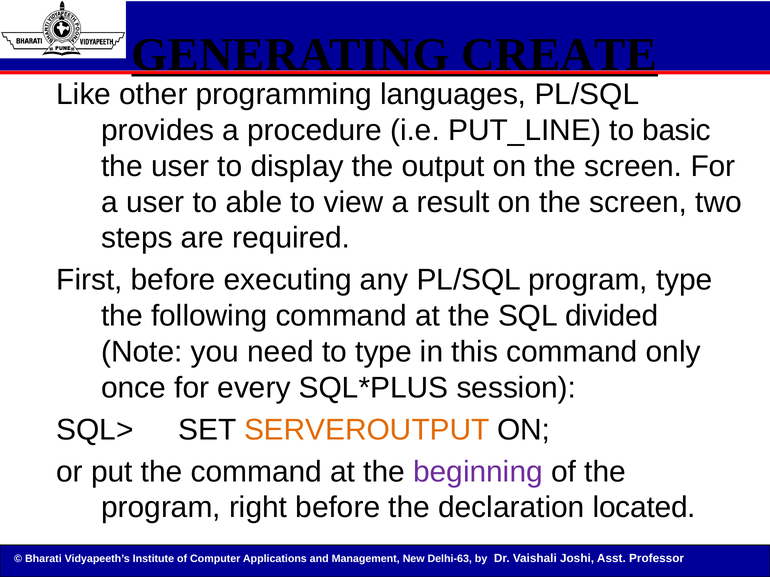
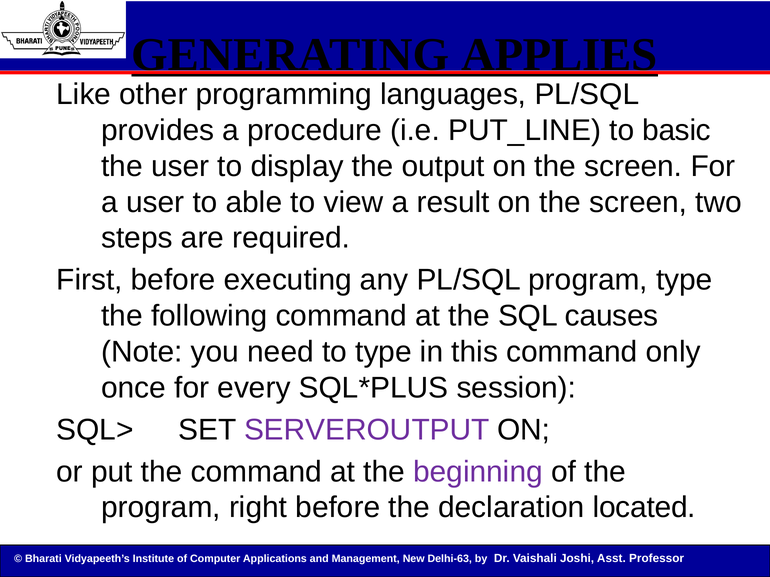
CREATE: CREATE -> APPLIES (559, 55)
divided: divided -> causes (612, 316)
SERVEROUTPUT colour: orange -> purple (367, 430)
